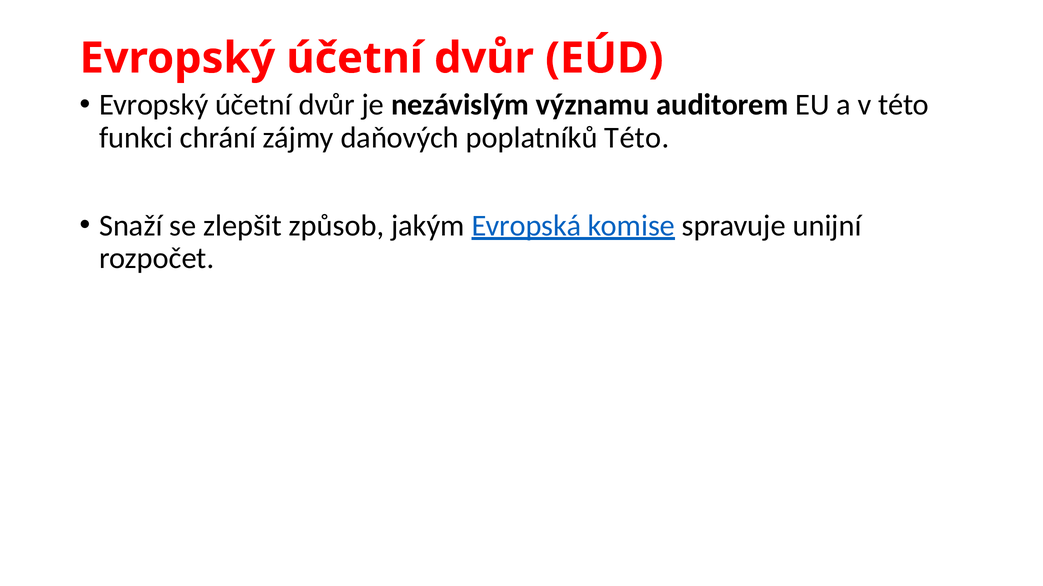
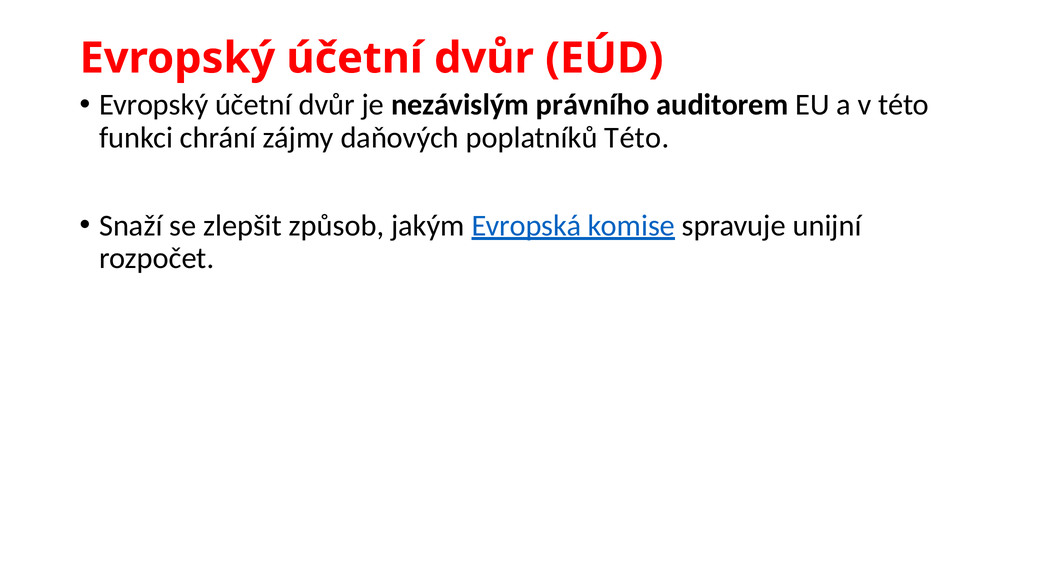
významu: významu -> právního (593, 105)
